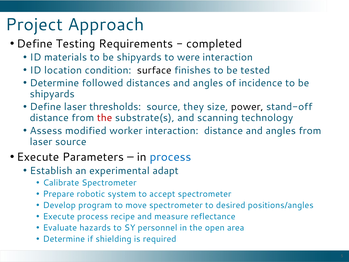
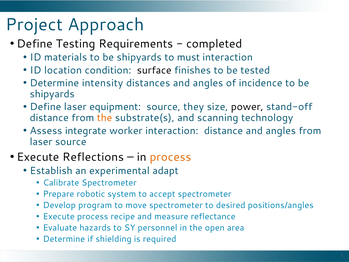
were: were -> must (188, 57)
followed: followed -> intensity (103, 83)
thresholds: thresholds -> equipment (115, 107)
the colour: red -> orange (105, 118)
modified: modified -> integrate (86, 131)
Parameters: Parameters -> Reflections (93, 157)
process colour: blue -> orange (170, 157)
